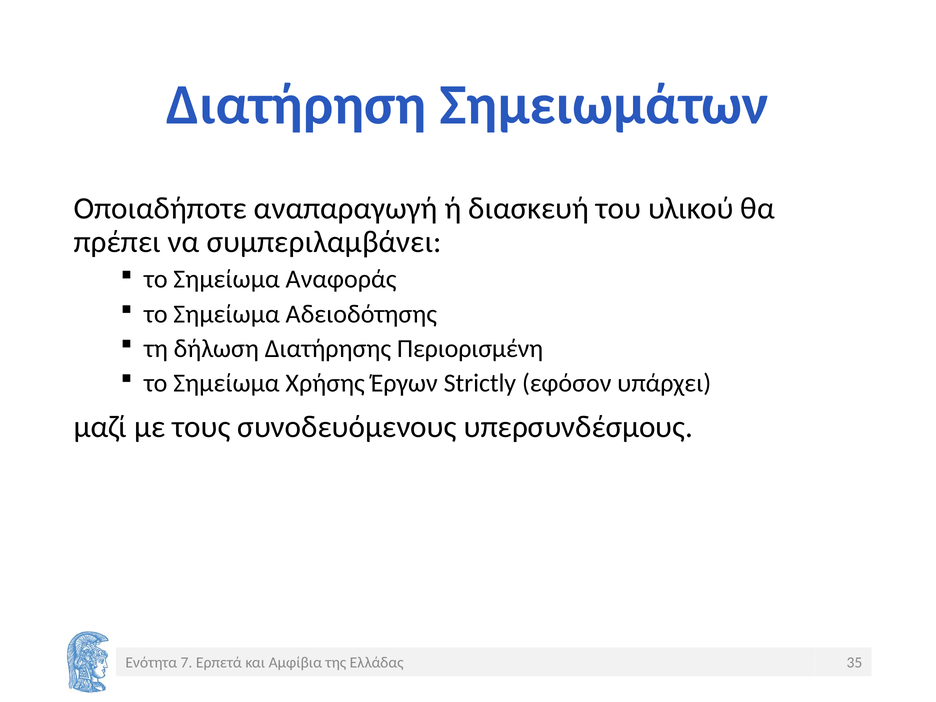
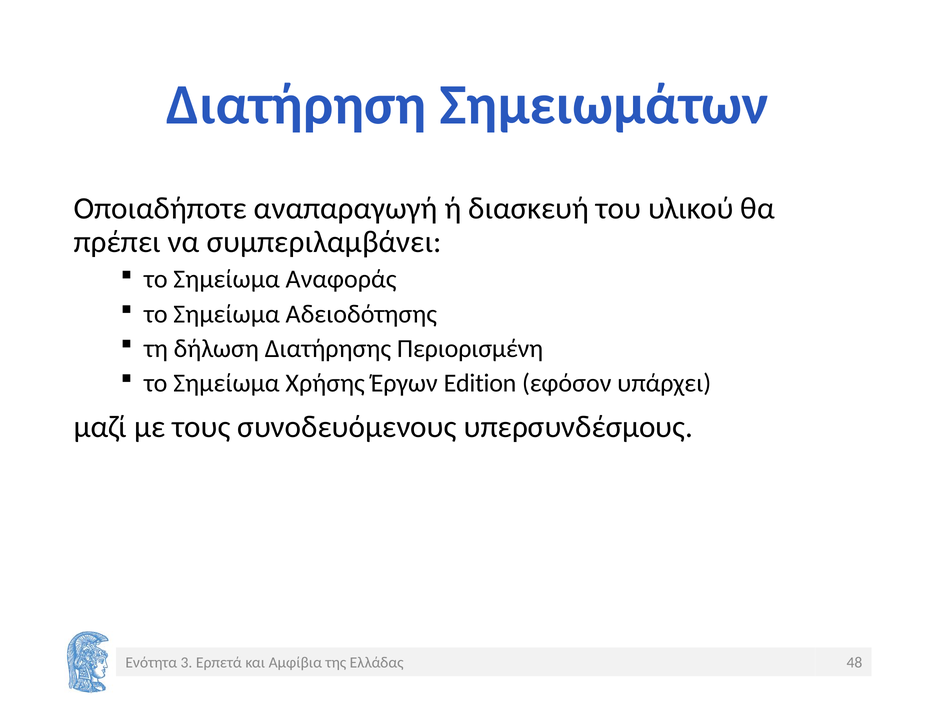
Strictly: Strictly -> Edition (480, 383)
7: 7 -> 3 (186, 663)
35: 35 -> 48 (854, 663)
